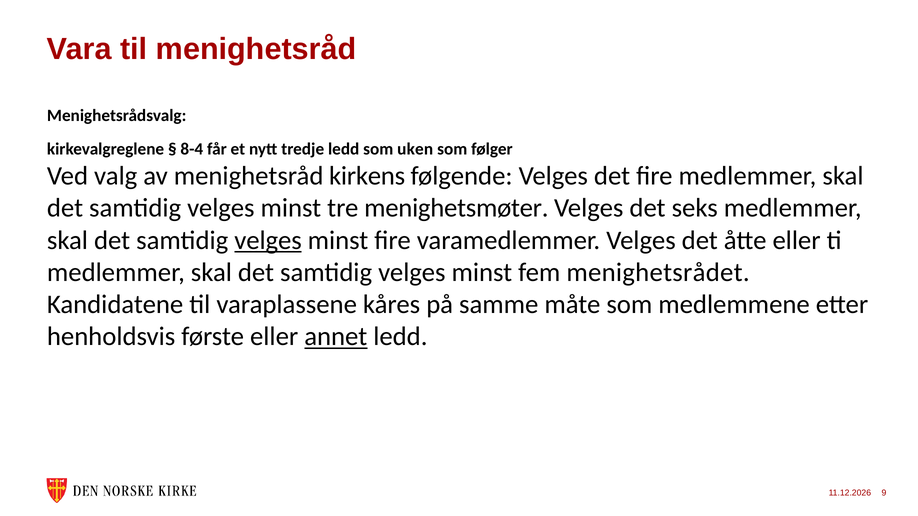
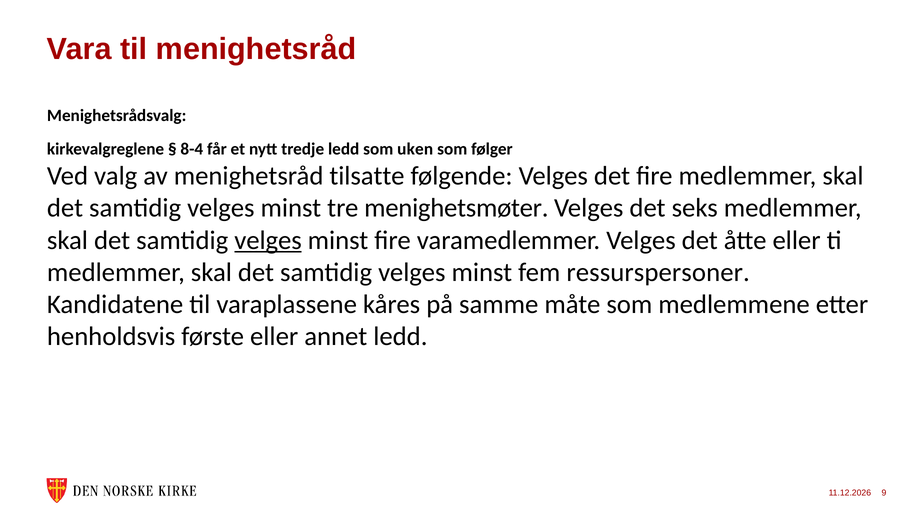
kirkens: kirkens -> tilsatte (367, 176)
menighetsrådet: menighetsrådet -> ressurspersoner (658, 272)
annet underline: present -> none (336, 337)
